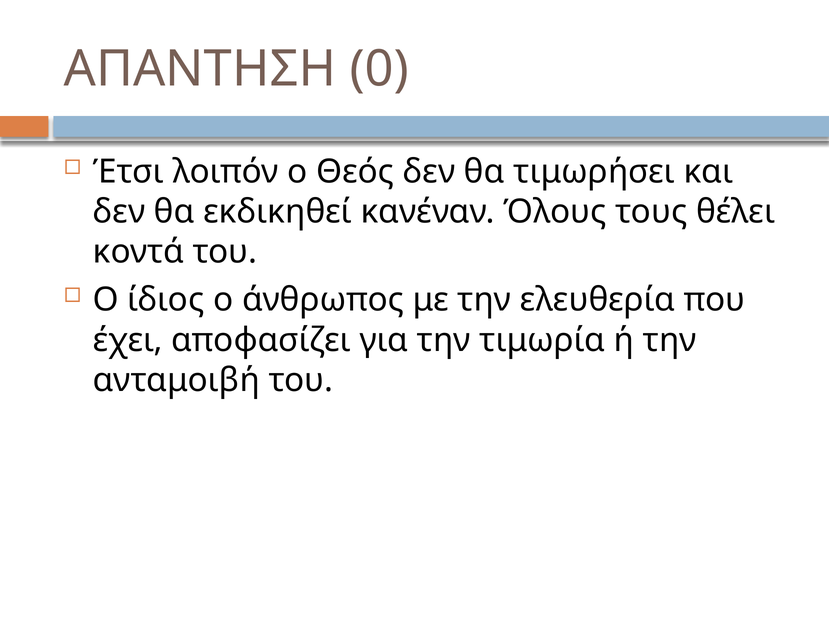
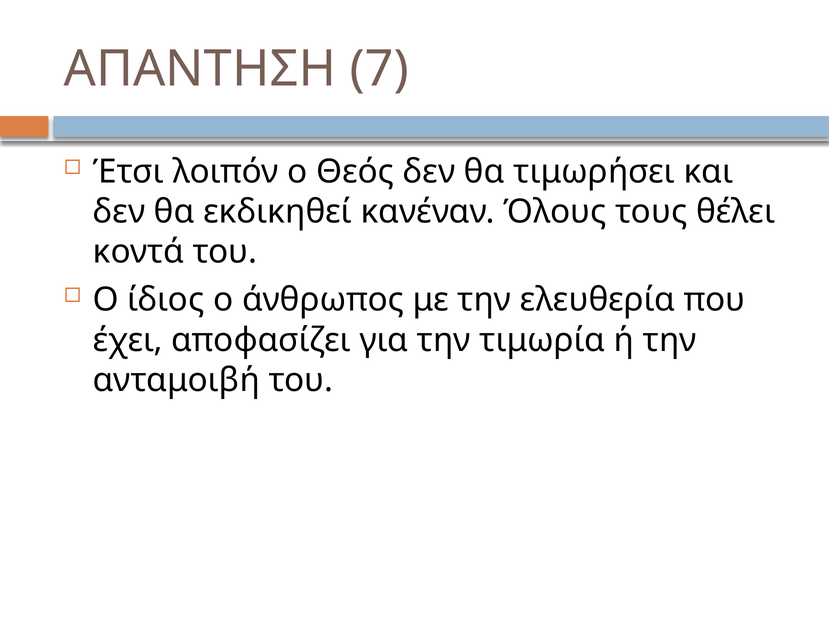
0: 0 -> 7 (379, 69)
